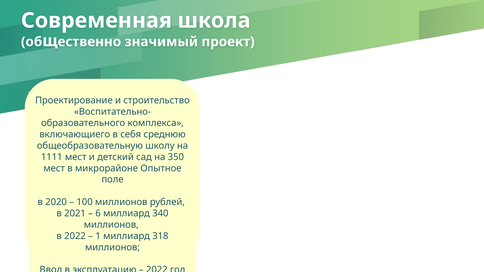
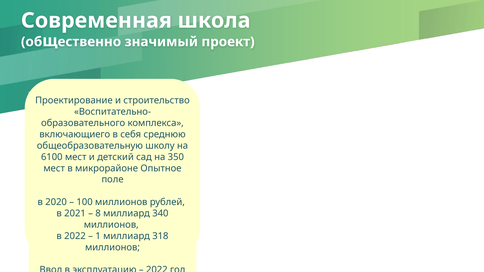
1111: 1111 -> 6100 (52, 157)
6: 6 -> 8 (98, 214)
